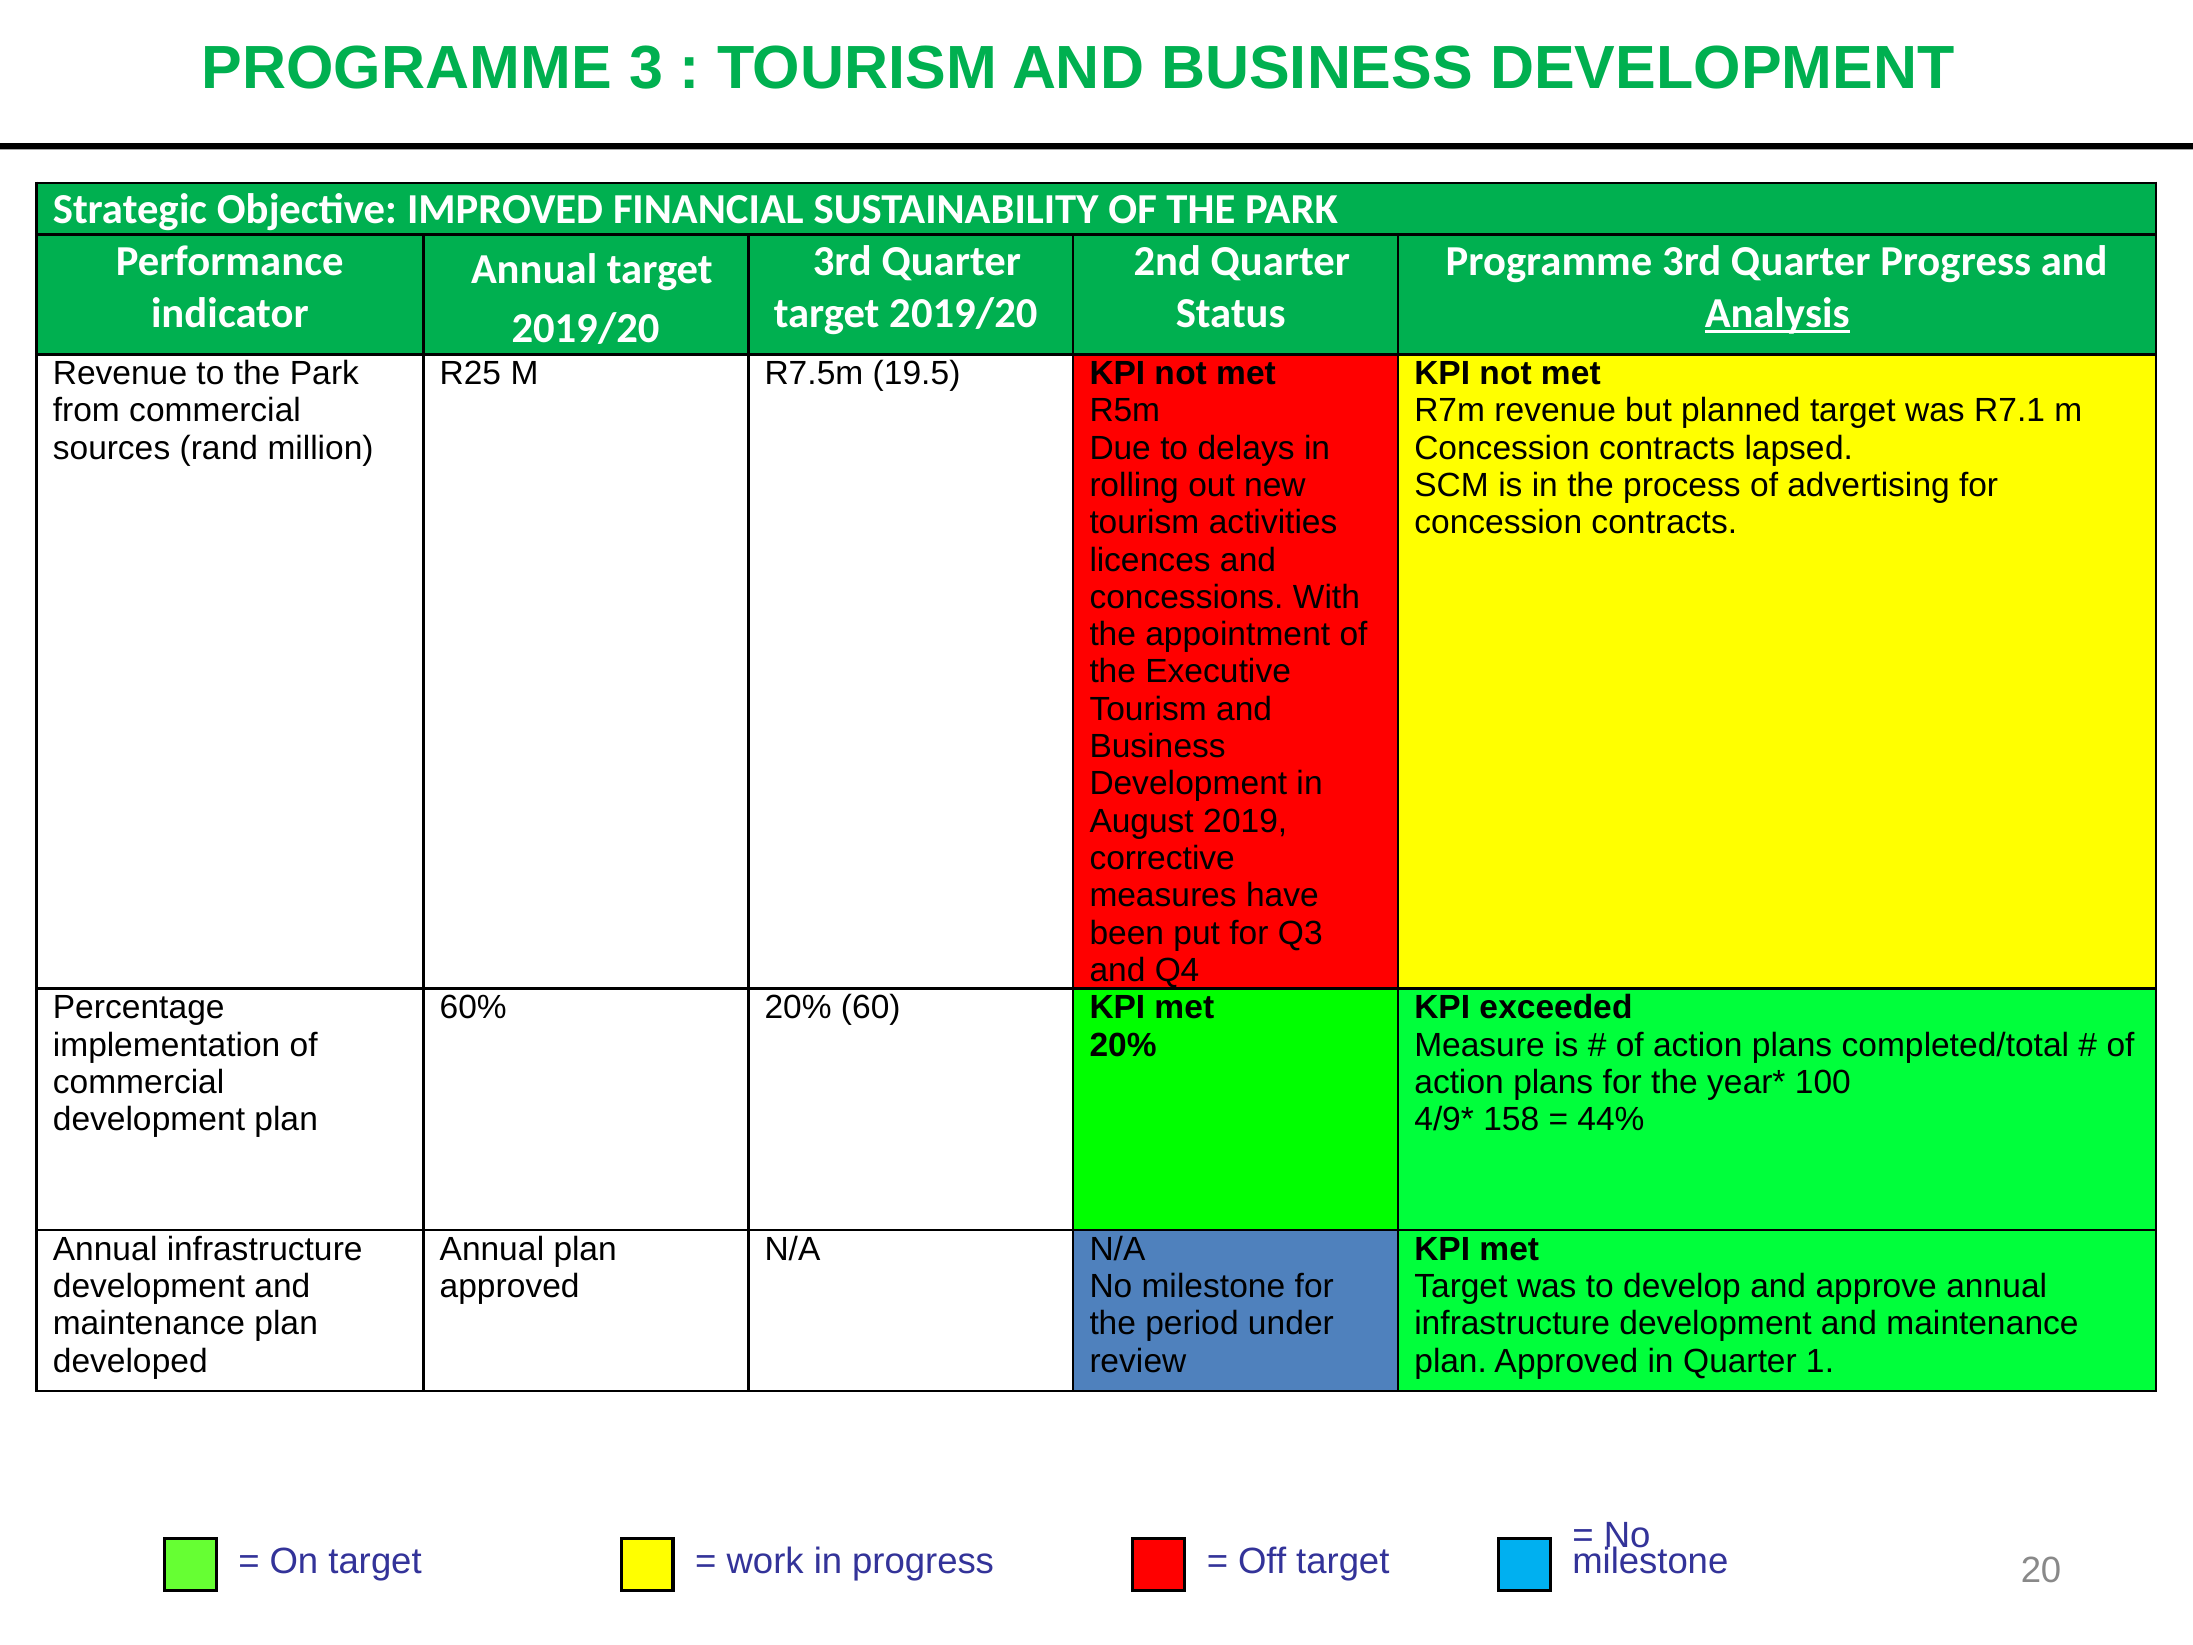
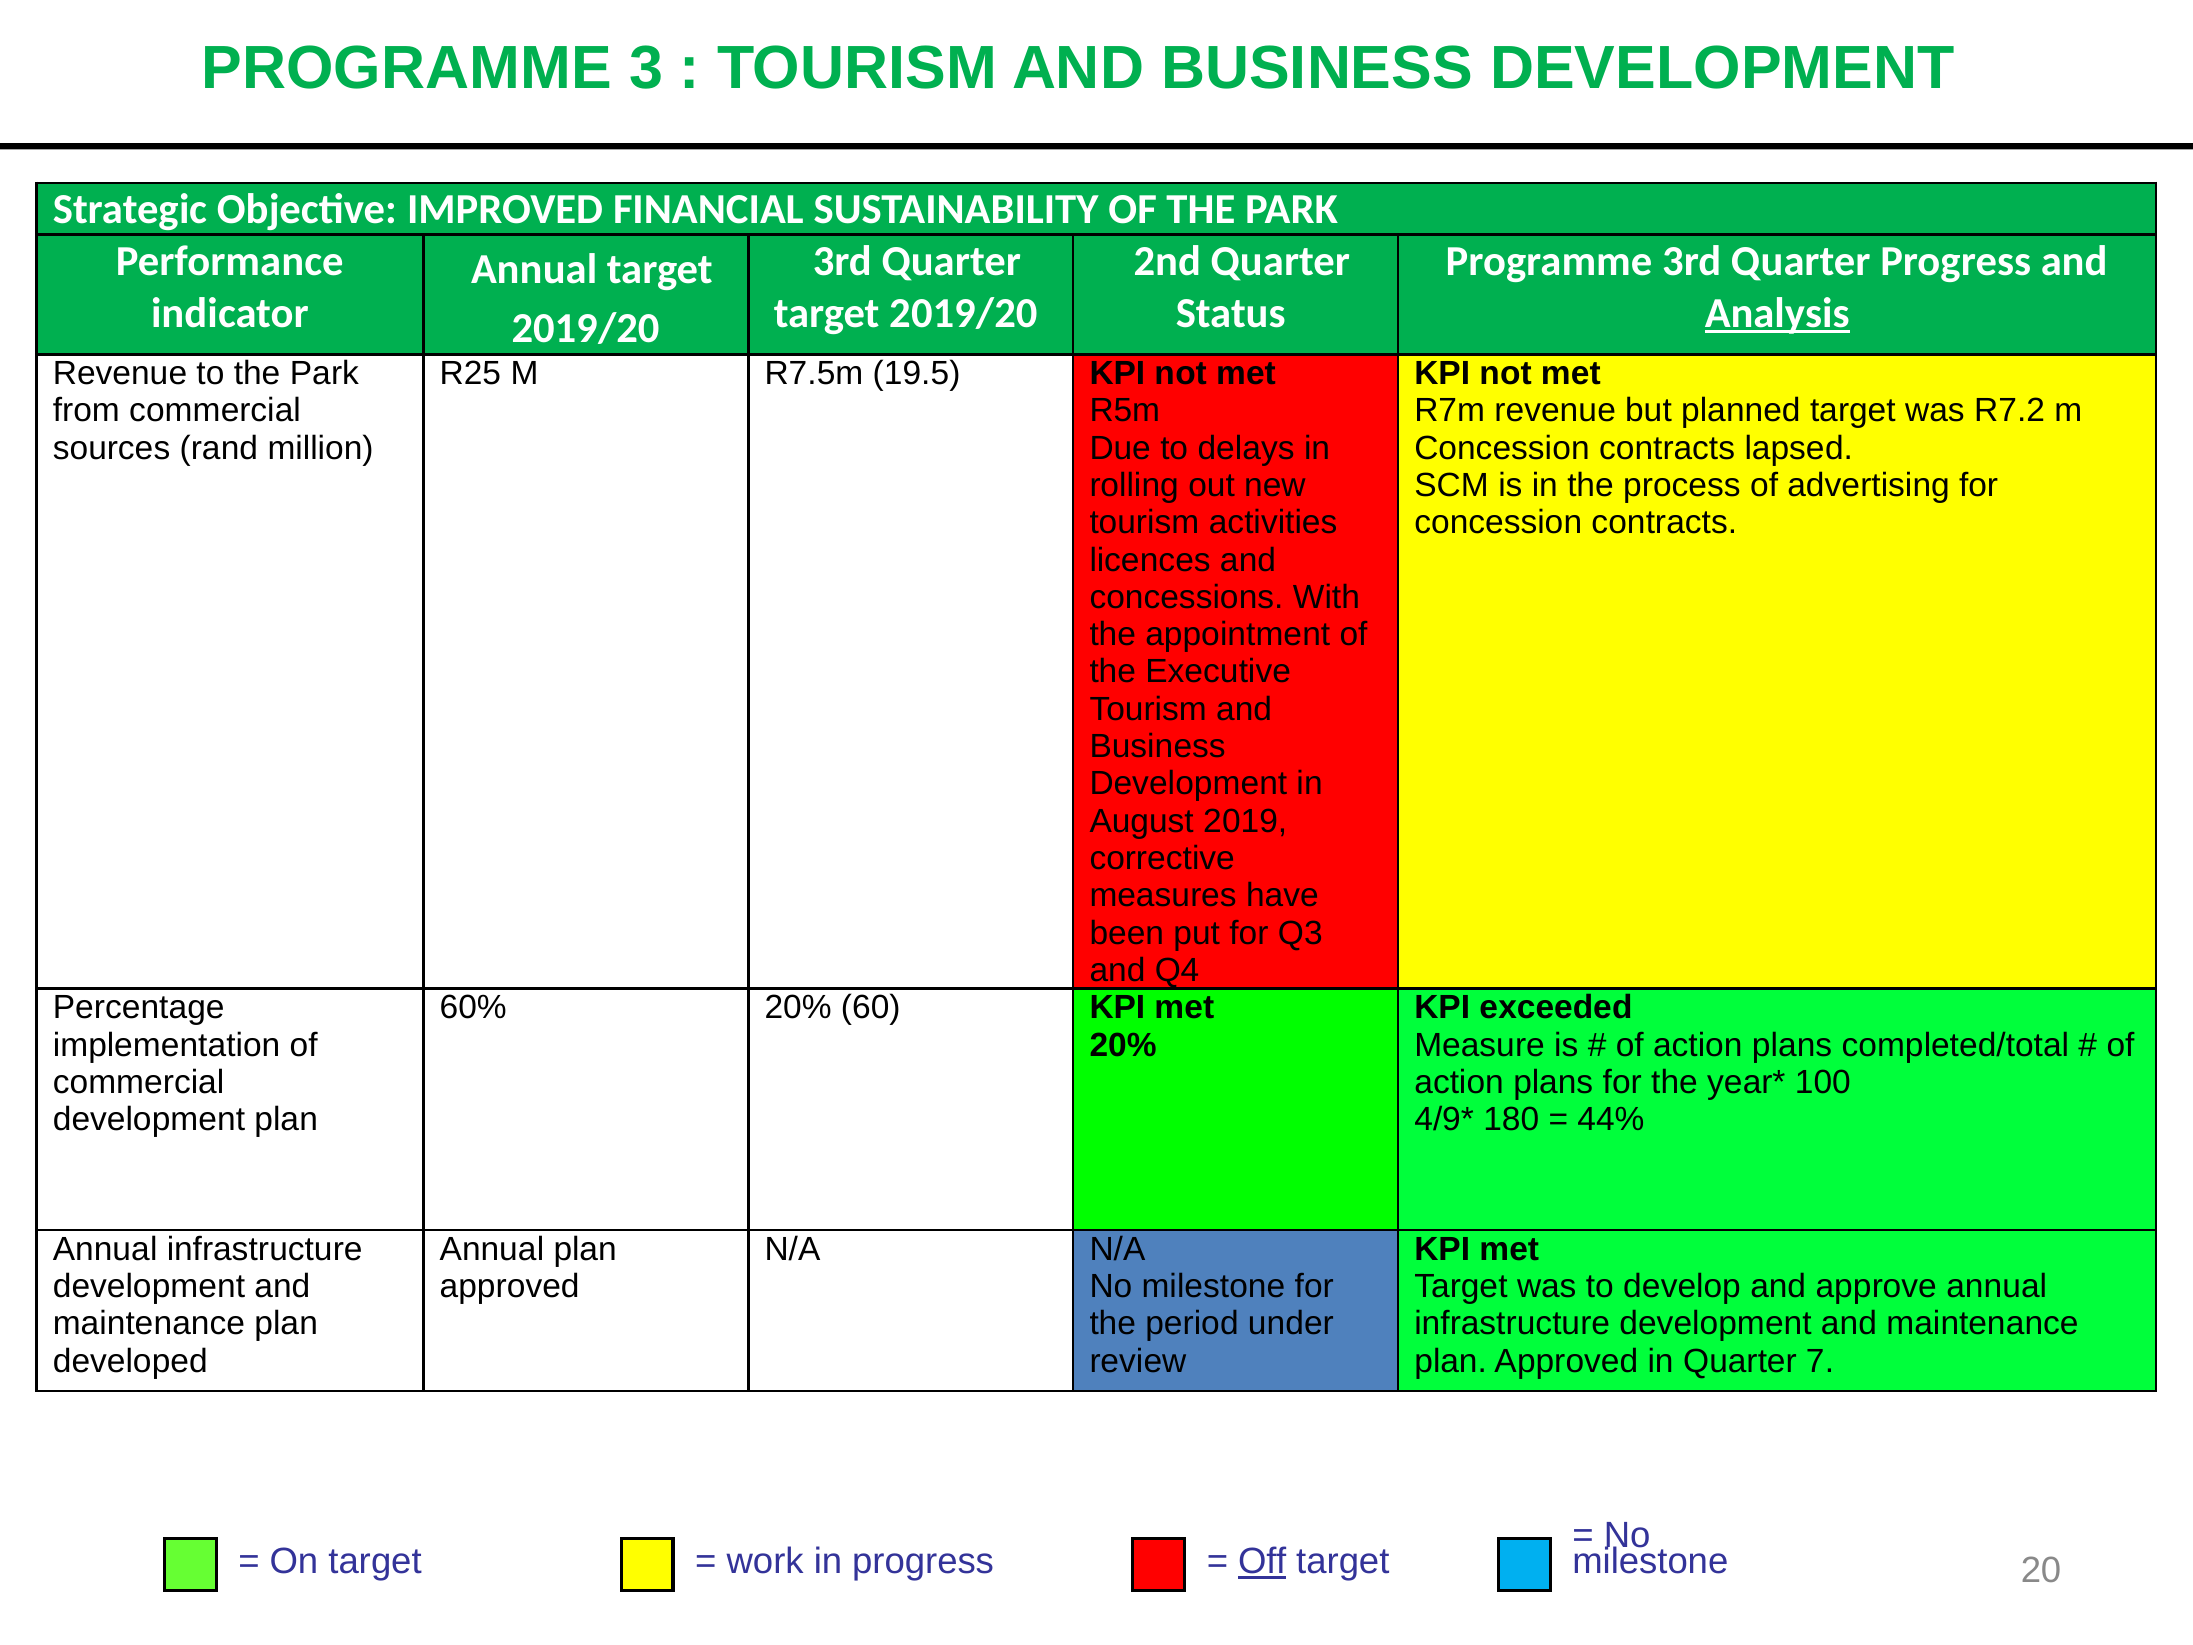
R7.1: R7.1 -> R7.2 (2010, 411)
158: 158 -> 180 (1511, 1119)
1: 1 -> 7 (1820, 1361)
Off underline: none -> present (1262, 1562)
